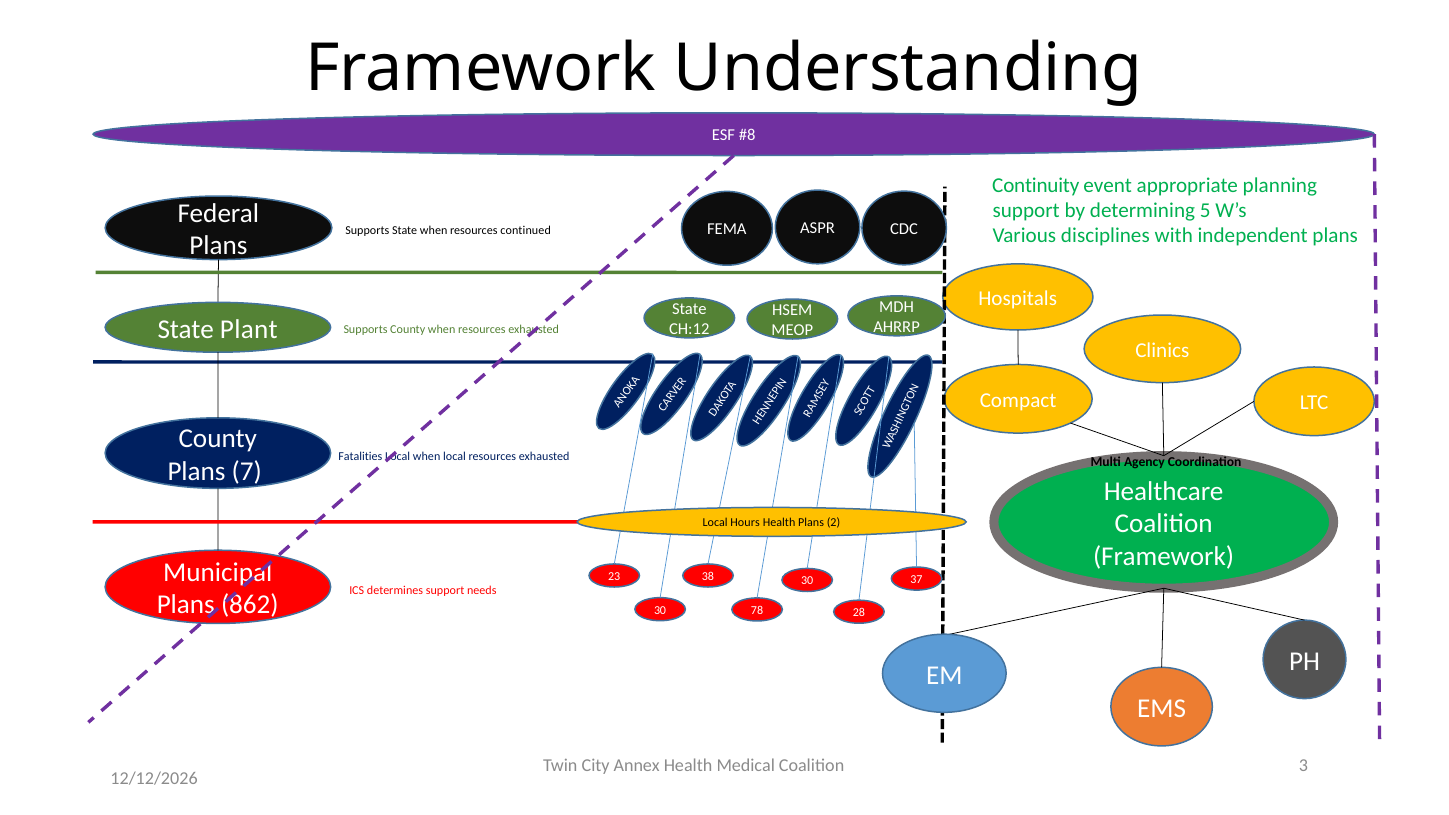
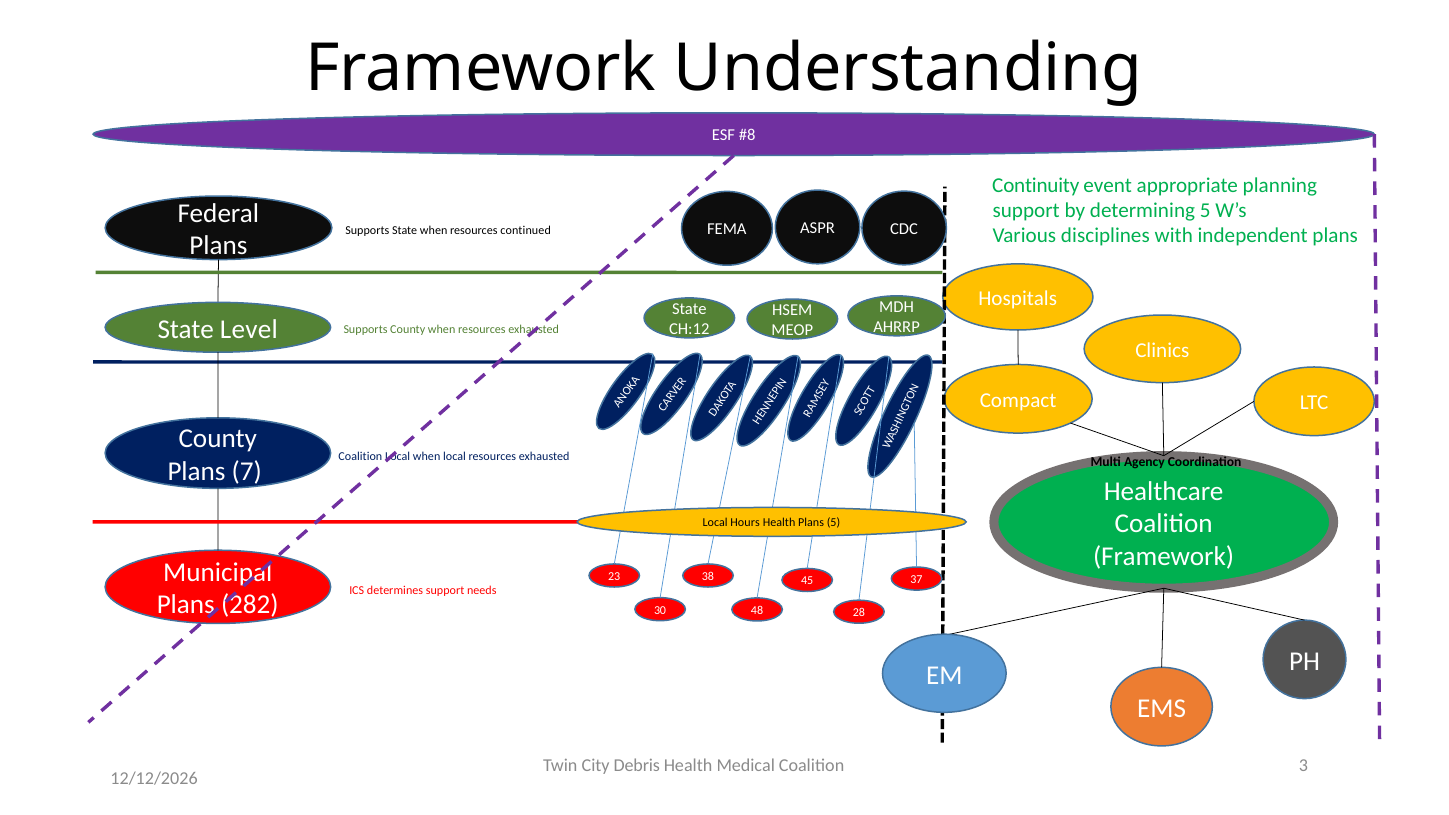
Plant: Plant -> Level (249, 329)
Fatalities: Fatalities -> Coalition (360, 456)
Plans 2: 2 -> 5 (834, 523)
38 30: 30 -> 45 (807, 581)
862: 862 -> 282 (250, 605)
78: 78 -> 48 (757, 610)
Annex: Annex -> Debris (637, 766)
